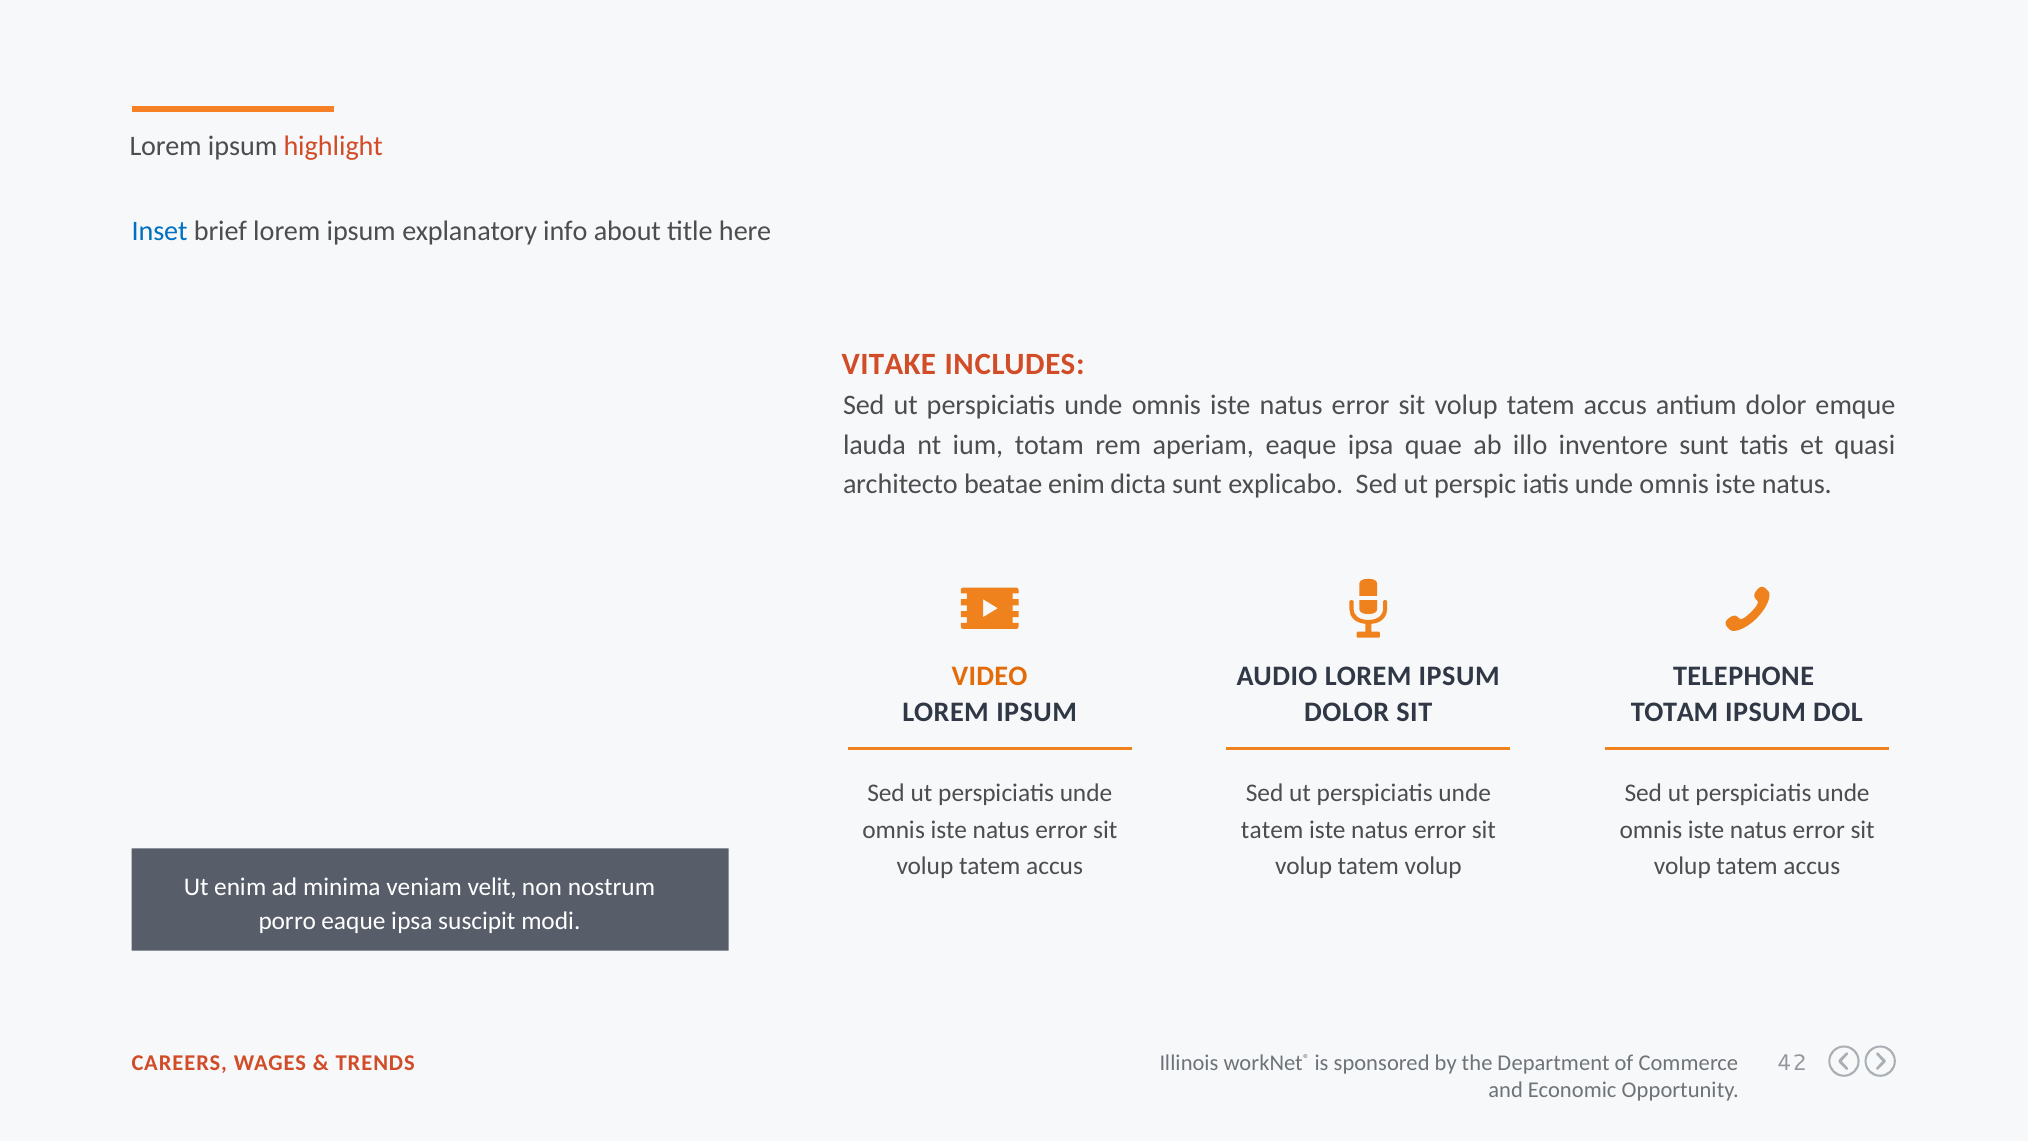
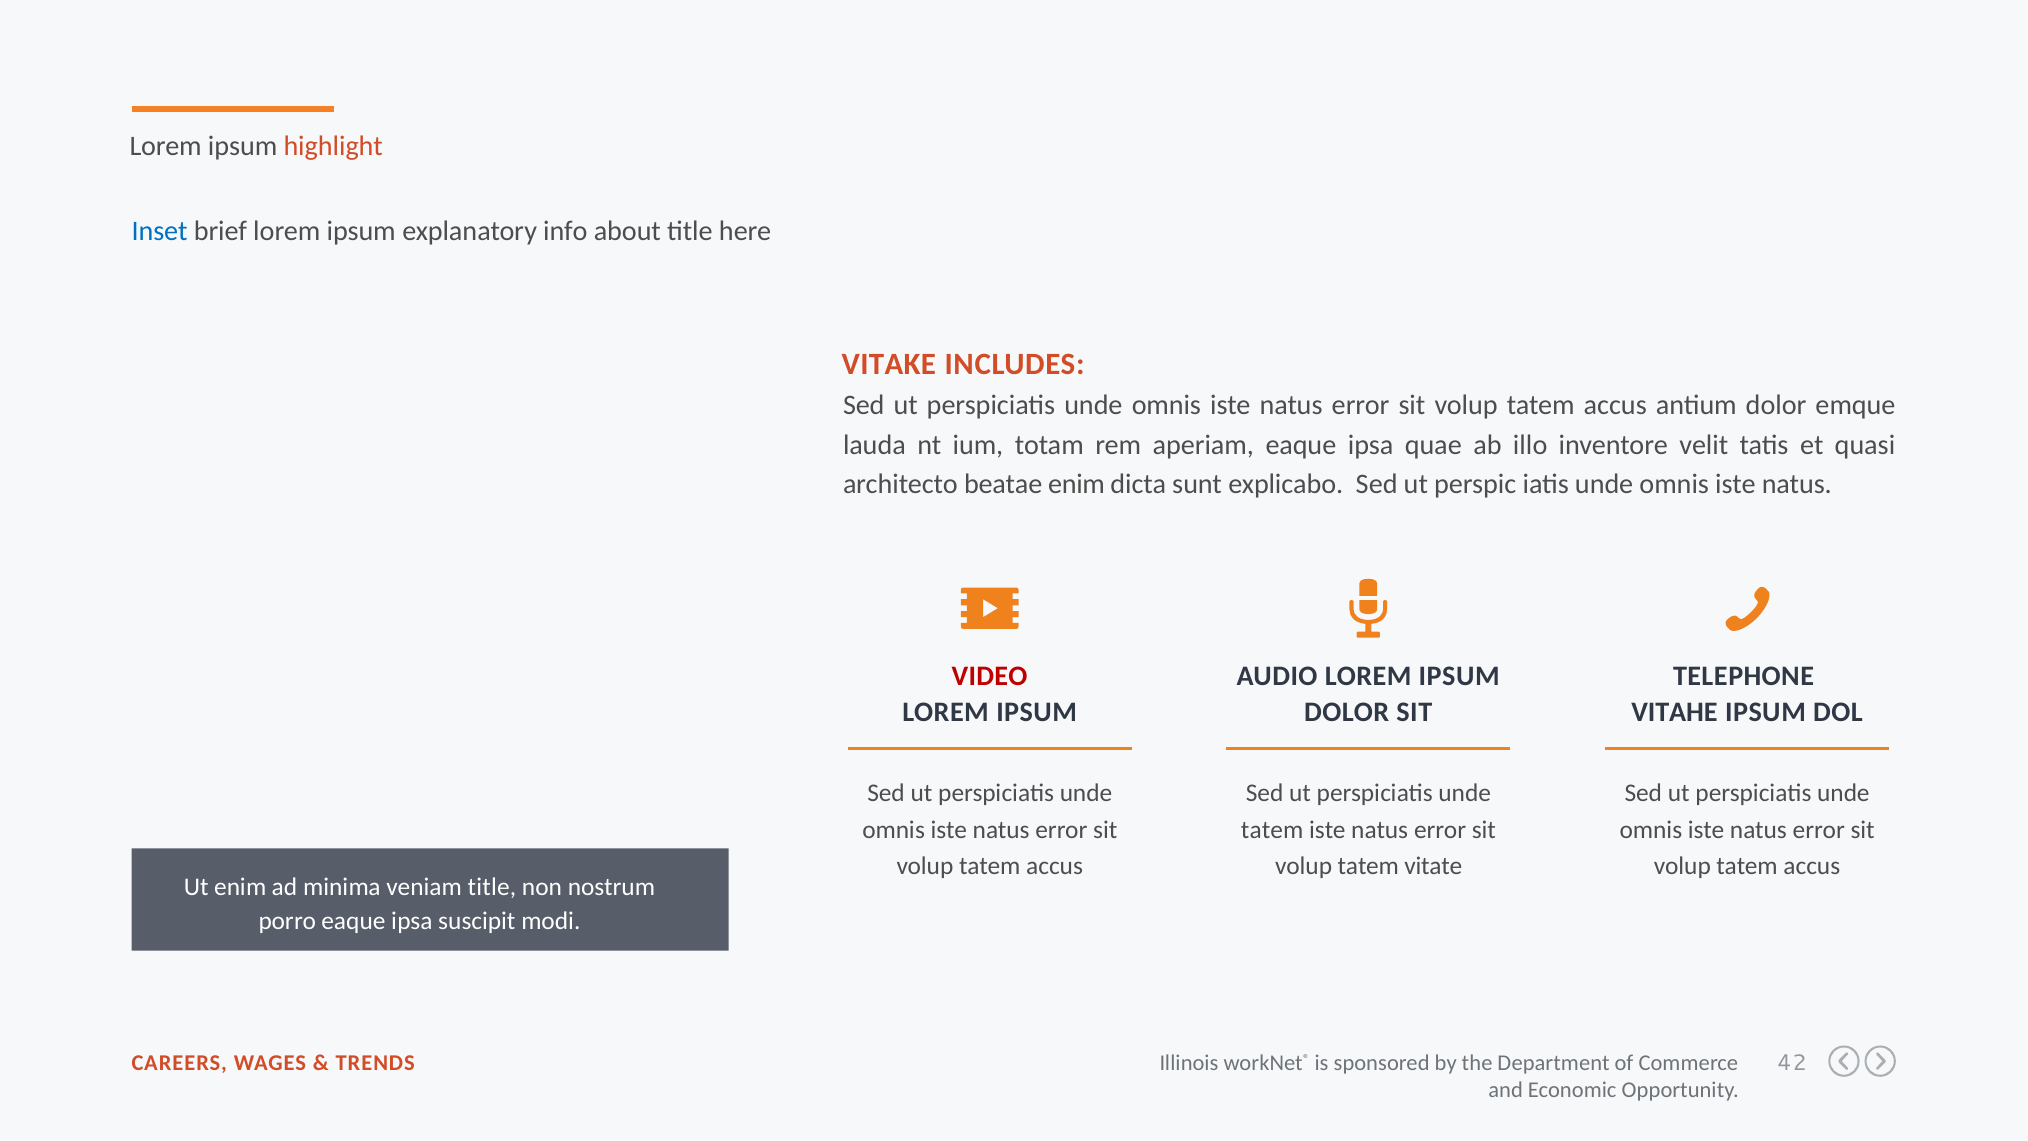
inventore sunt: sunt -> velit (1704, 445)
VIDEO colour: orange -> red (990, 676)
TOTAM: TOTAM -> VITAHE (1674, 712)
tatem volup: volup -> vitate (1433, 866)
veniam velit: velit -> title (492, 887)
